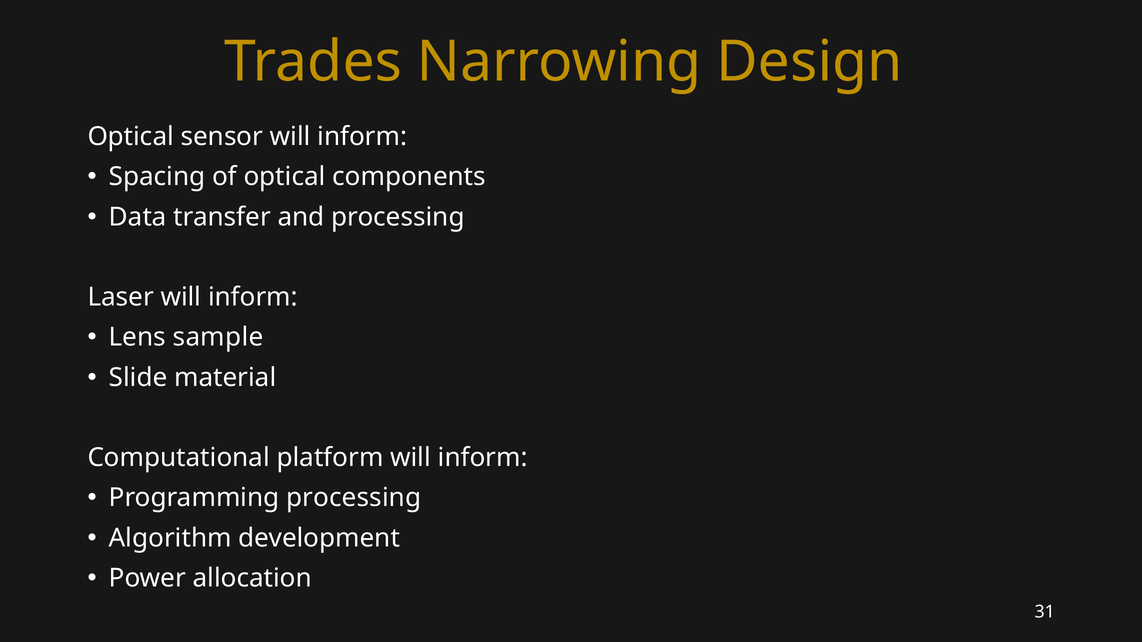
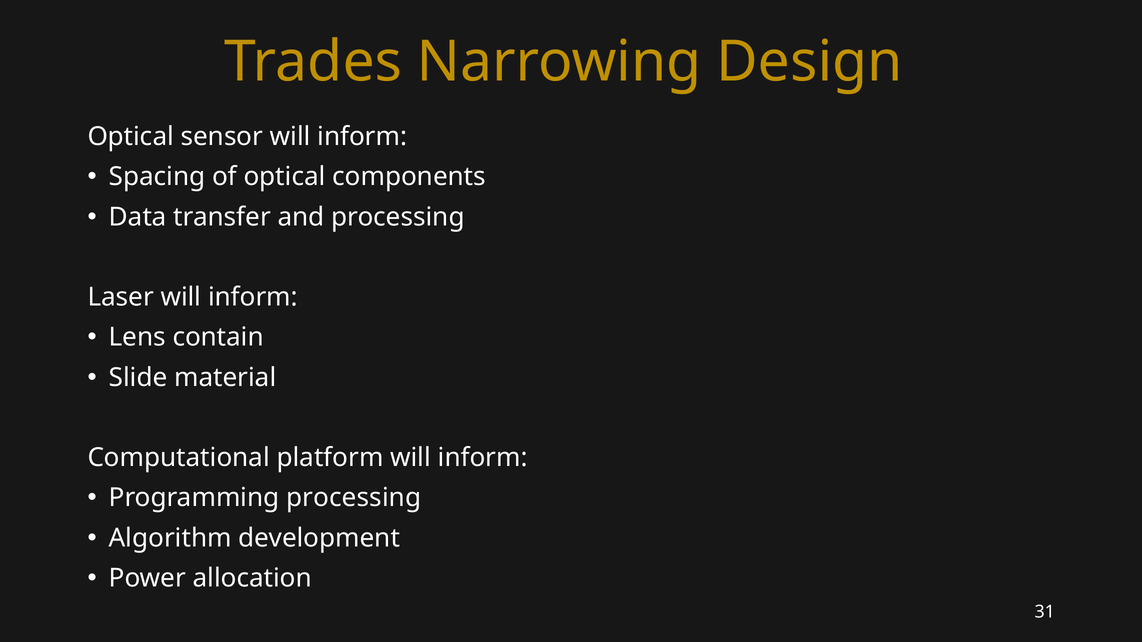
sample: sample -> contain (218, 337)
